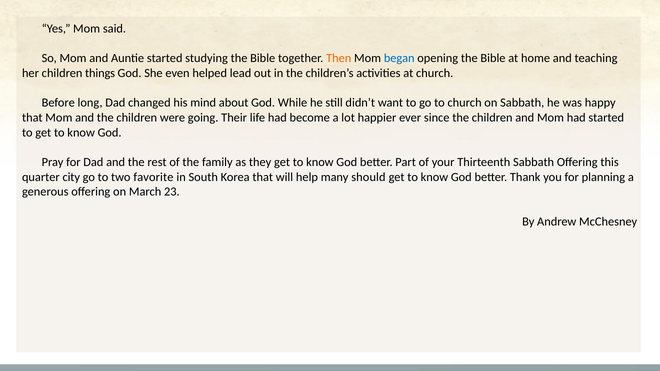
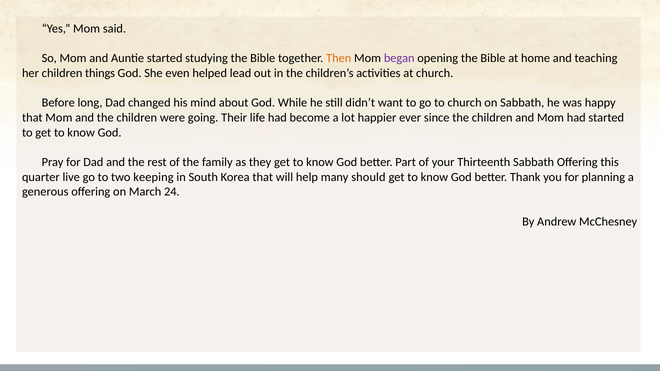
began colour: blue -> purple (399, 58)
city: city -> live (71, 177)
favorite: favorite -> keeping (153, 177)
23: 23 -> 24 (172, 192)
